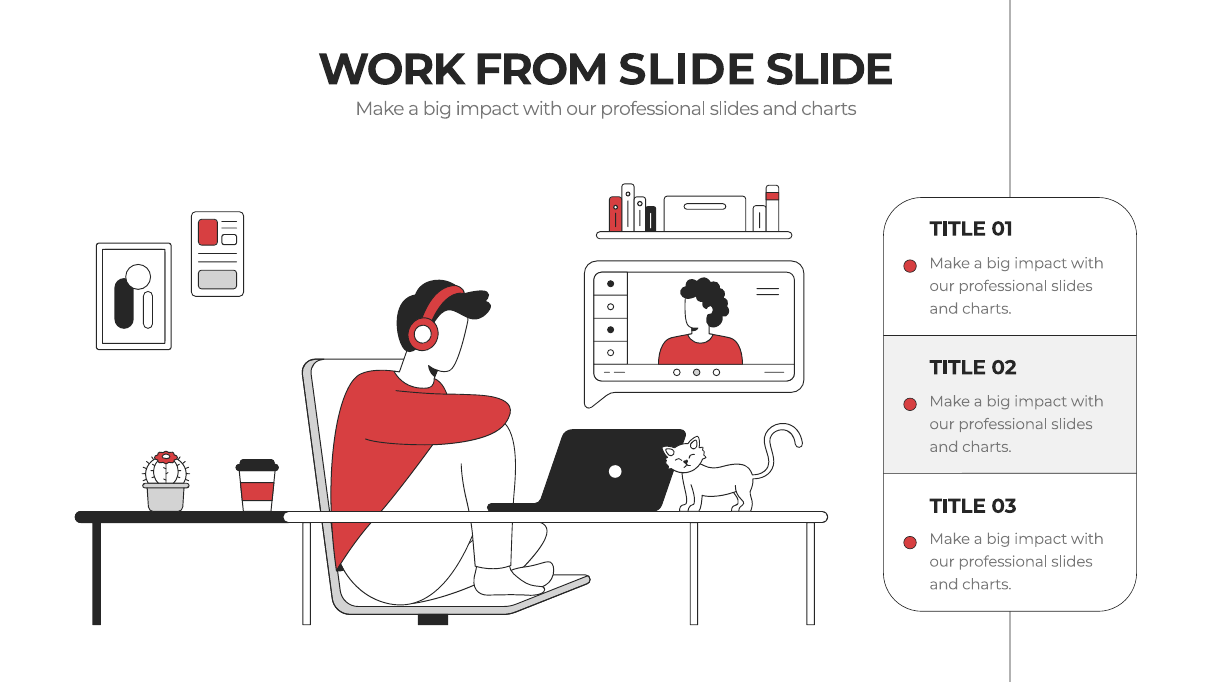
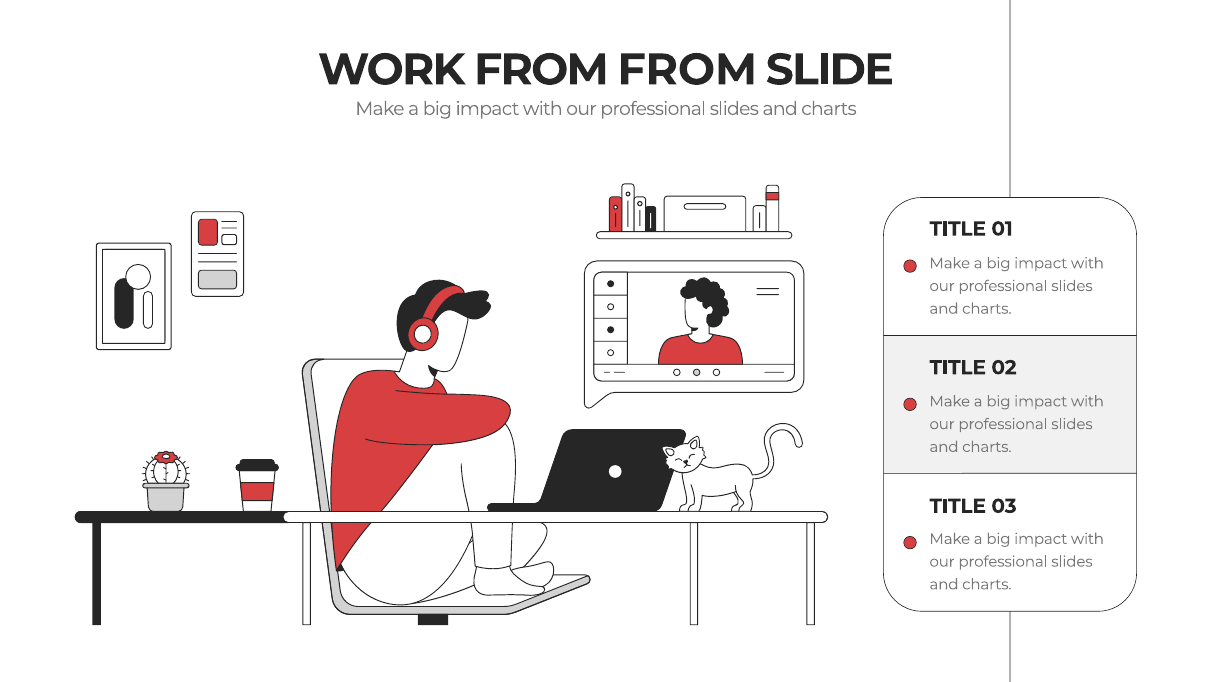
FROM SLIDE: SLIDE -> FROM (687, 70)
